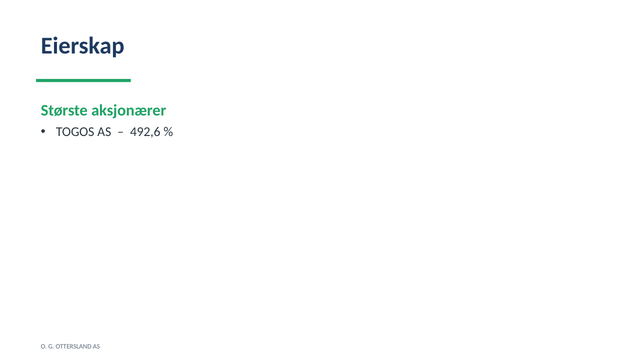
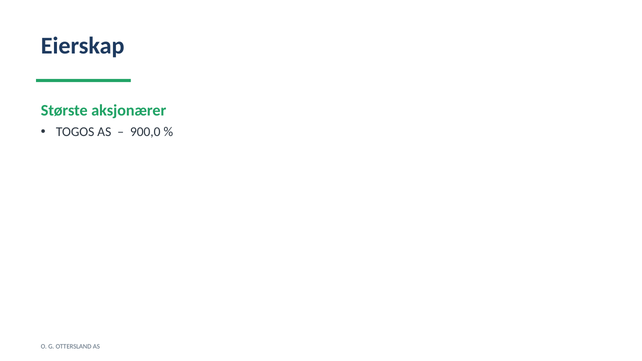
492,6: 492,6 -> 900,0 (145, 132)
